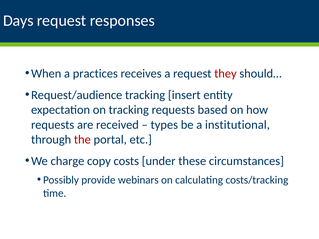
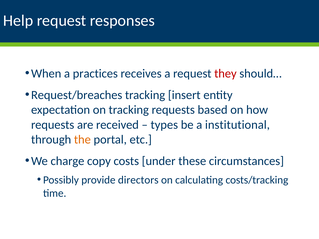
Days: Days -> Help (18, 21)
Request/audience: Request/audience -> Request/breaches (77, 95)
the colour: red -> orange (82, 140)
webinars: webinars -> directors (138, 180)
